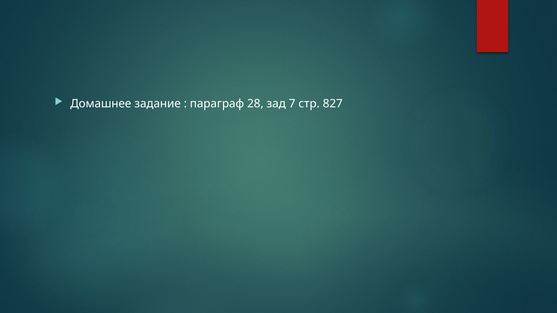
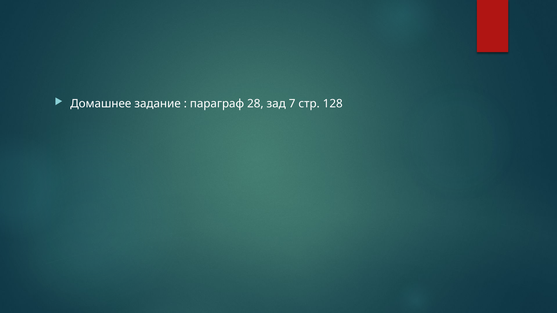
827: 827 -> 128 (333, 104)
